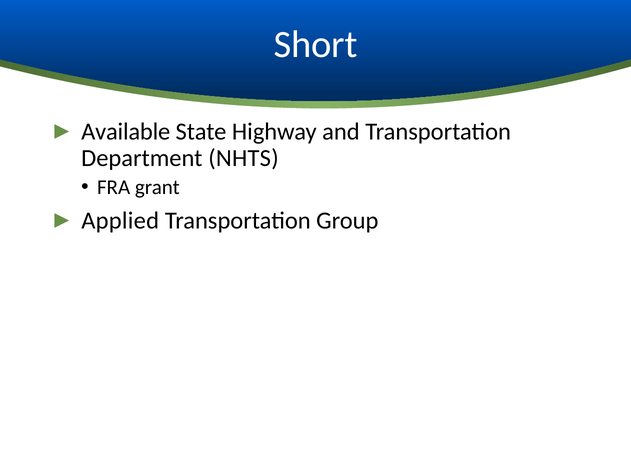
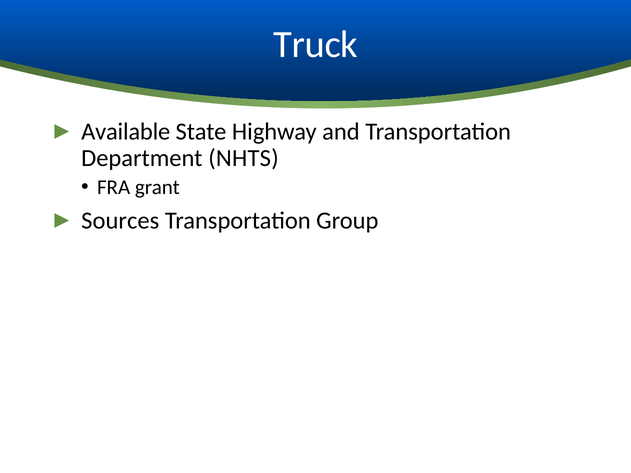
Short: Short -> Truck (316, 44)
Applied: Applied -> Sources (120, 221)
